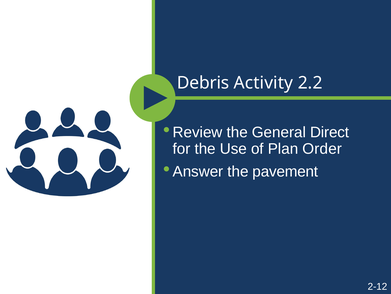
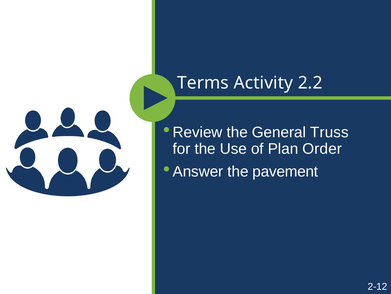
Debris: Debris -> Terms (203, 83)
Direct: Direct -> Truss (329, 132)
